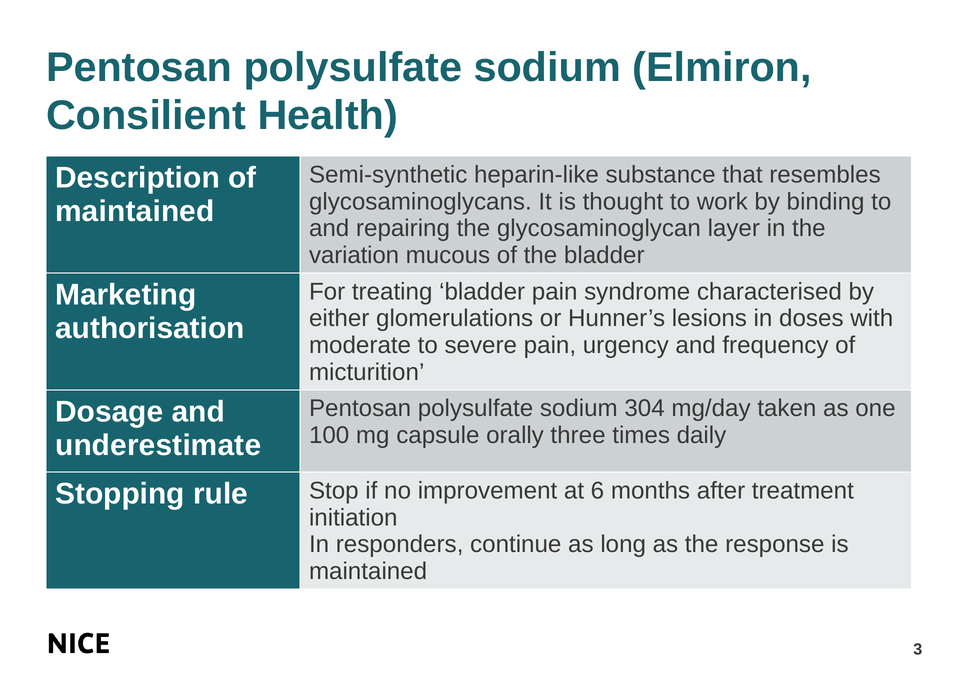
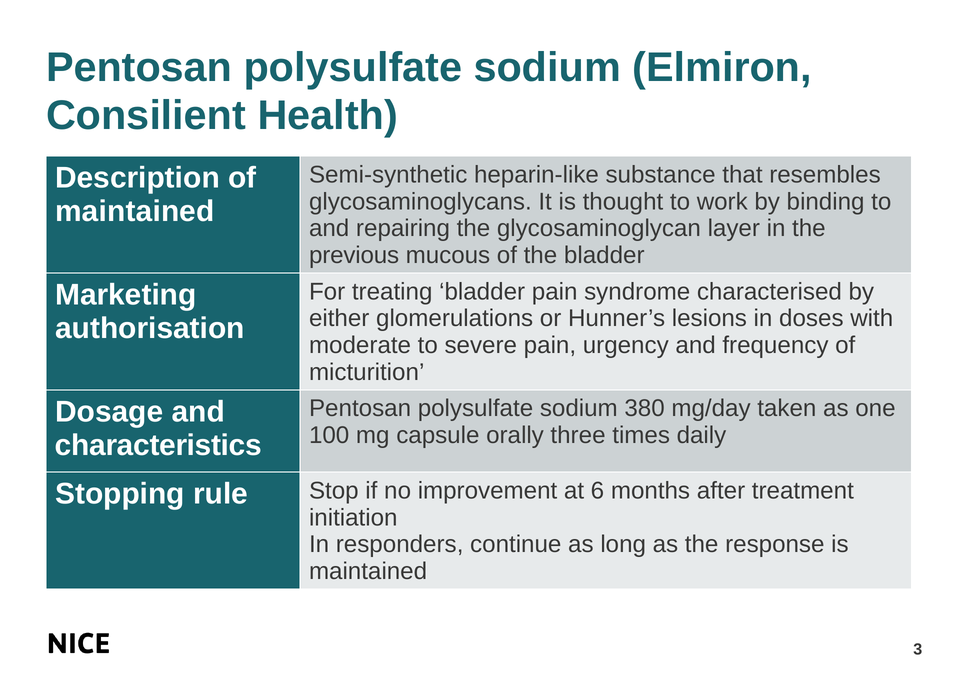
variation: variation -> previous (354, 256)
304: 304 -> 380 (645, 409)
underestimate: underestimate -> characteristics (158, 445)
